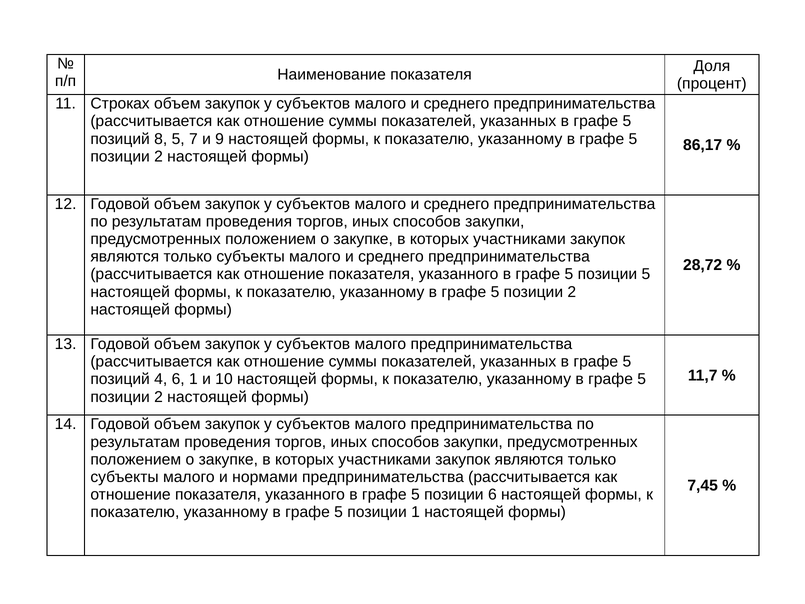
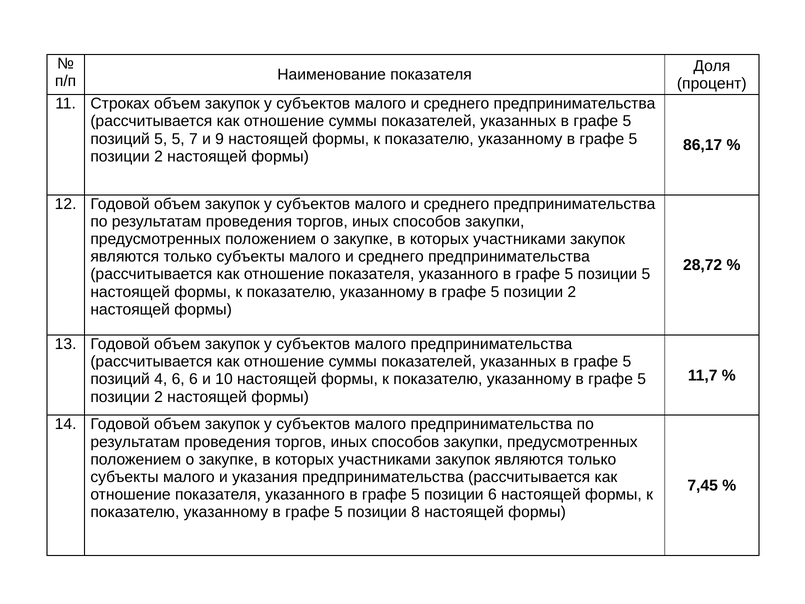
позиций 8: 8 -> 5 (161, 139)
6 1: 1 -> 6 (193, 379)
нормами: нормами -> указания (265, 477)
позиции 1: 1 -> 8 (416, 512)
